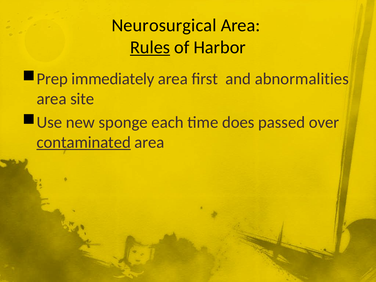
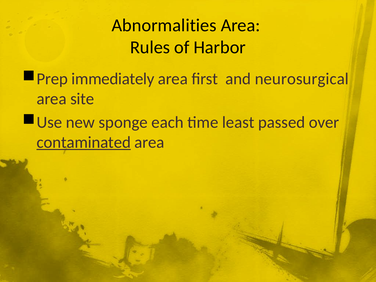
Neurosurgical: Neurosurgical -> Abnormalities (164, 25)
Rules underline: present -> none (150, 47)
abnormalities: abnormalities -> neurosurgical (302, 79)
does: does -> least (238, 122)
